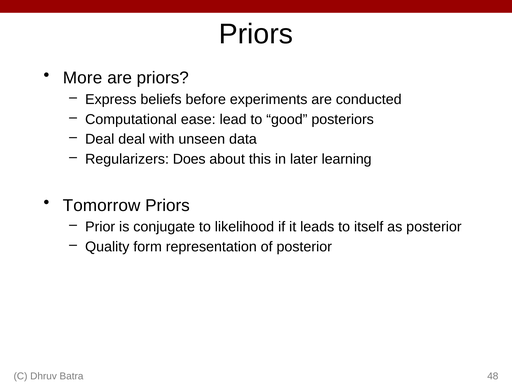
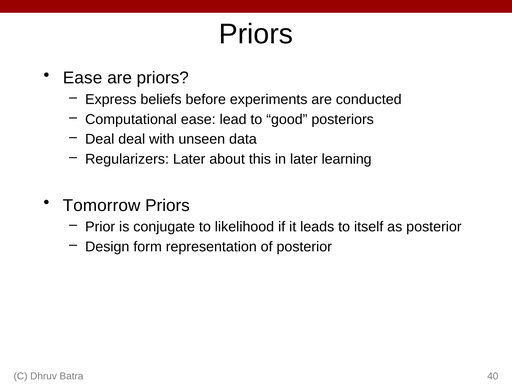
More: More -> Ease (83, 78)
Regularizers Does: Does -> Later (189, 159)
Quality: Quality -> Design (107, 247)
48: 48 -> 40 (493, 376)
